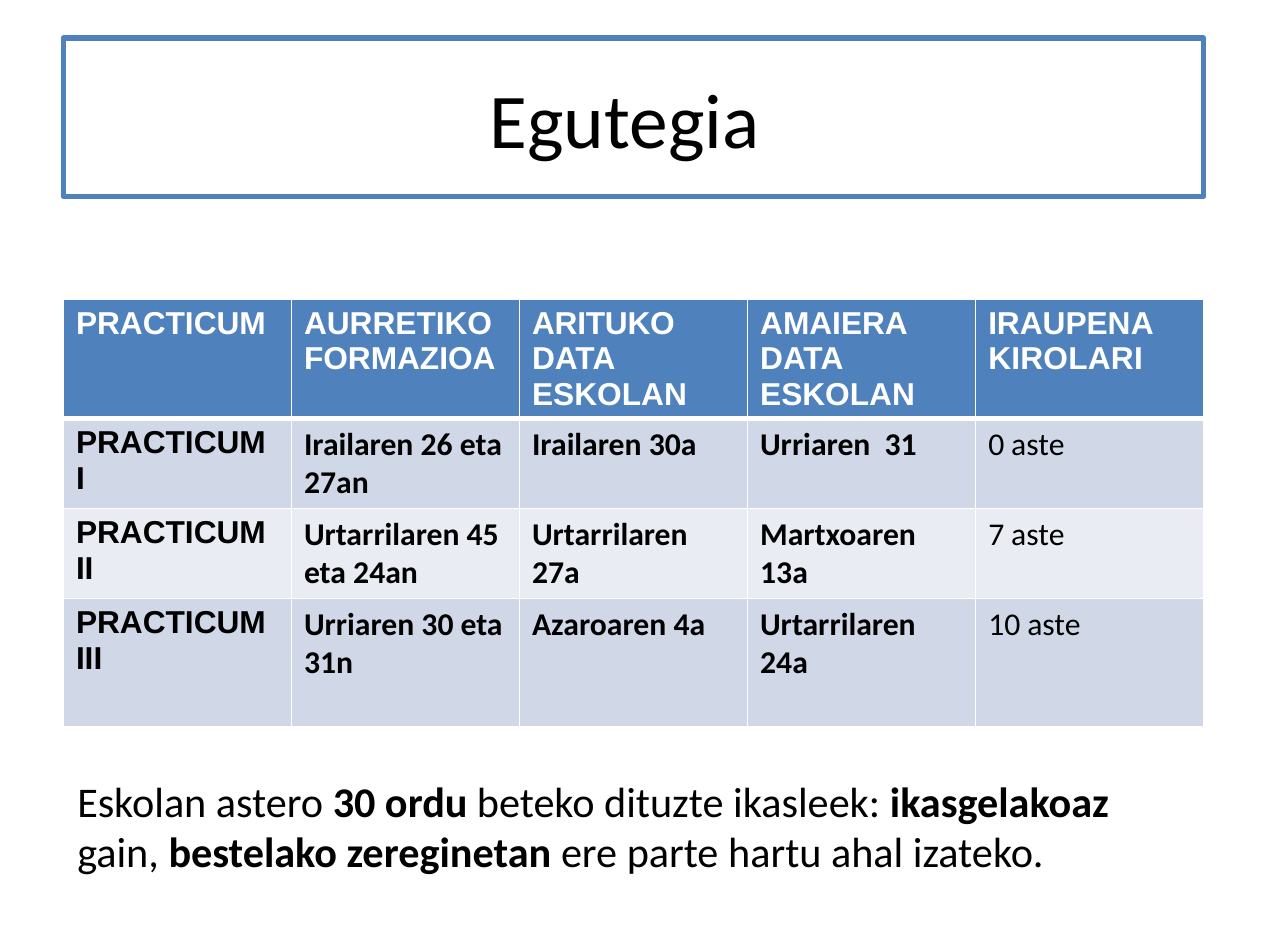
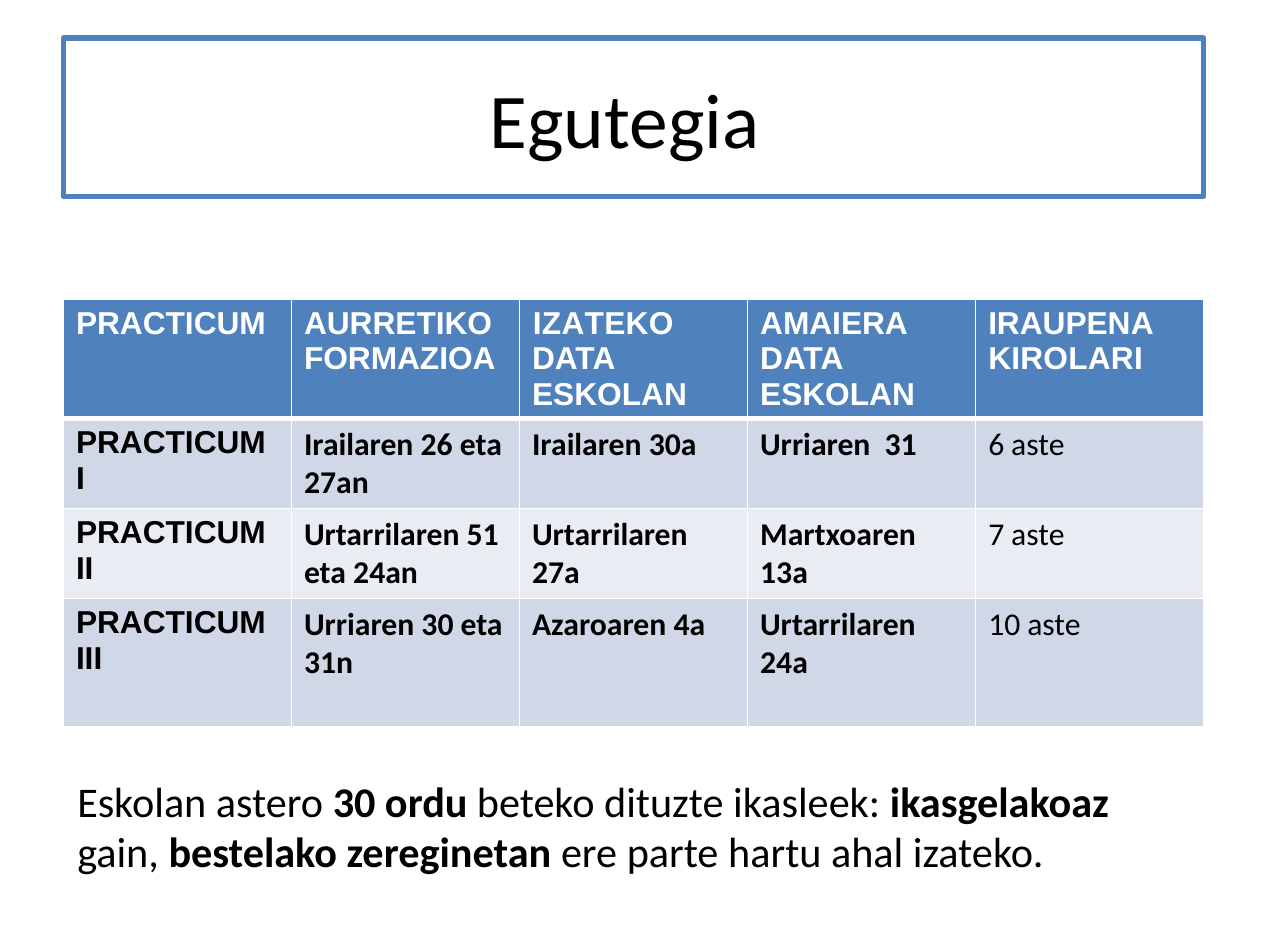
ARITUKO: ARITUKO -> IZATEKO (603, 324)
0: 0 -> 6 (996, 445)
45: 45 -> 51 (483, 535)
